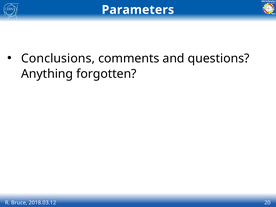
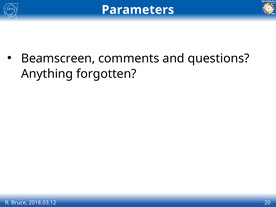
Conclusions: Conclusions -> Beamscreen (58, 58)
